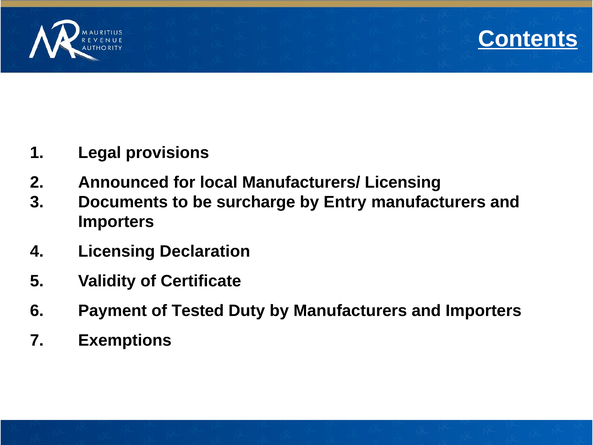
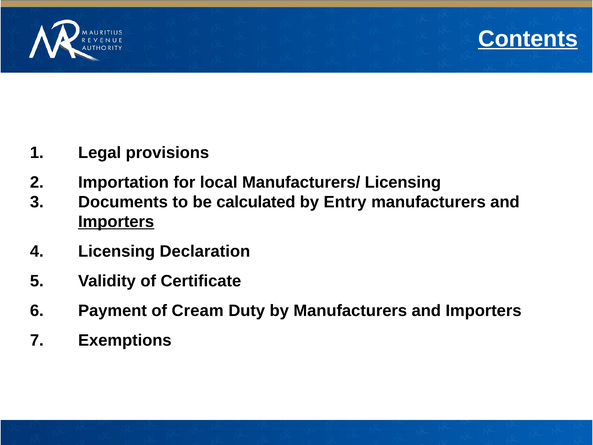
Announced: Announced -> Importation (124, 182)
surcharge: surcharge -> calculated (256, 202)
Importers underline: none -> present (116, 222)
Tested: Tested -> Cream (198, 311)
